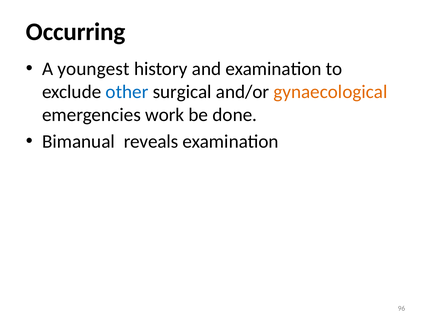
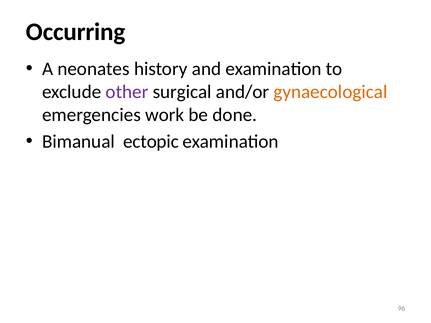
youngest: youngest -> neonates (94, 69)
other colour: blue -> purple (127, 92)
reveals: reveals -> ectopic (151, 142)
